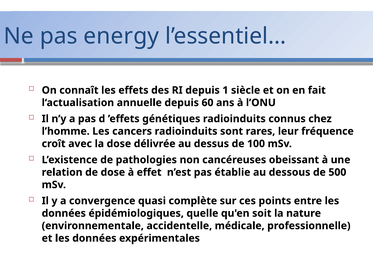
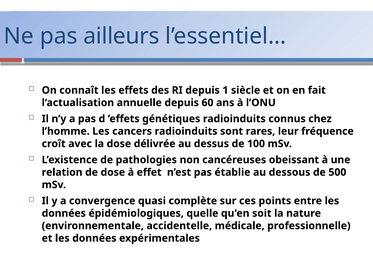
energy: energy -> ailleurs (121, 36)
